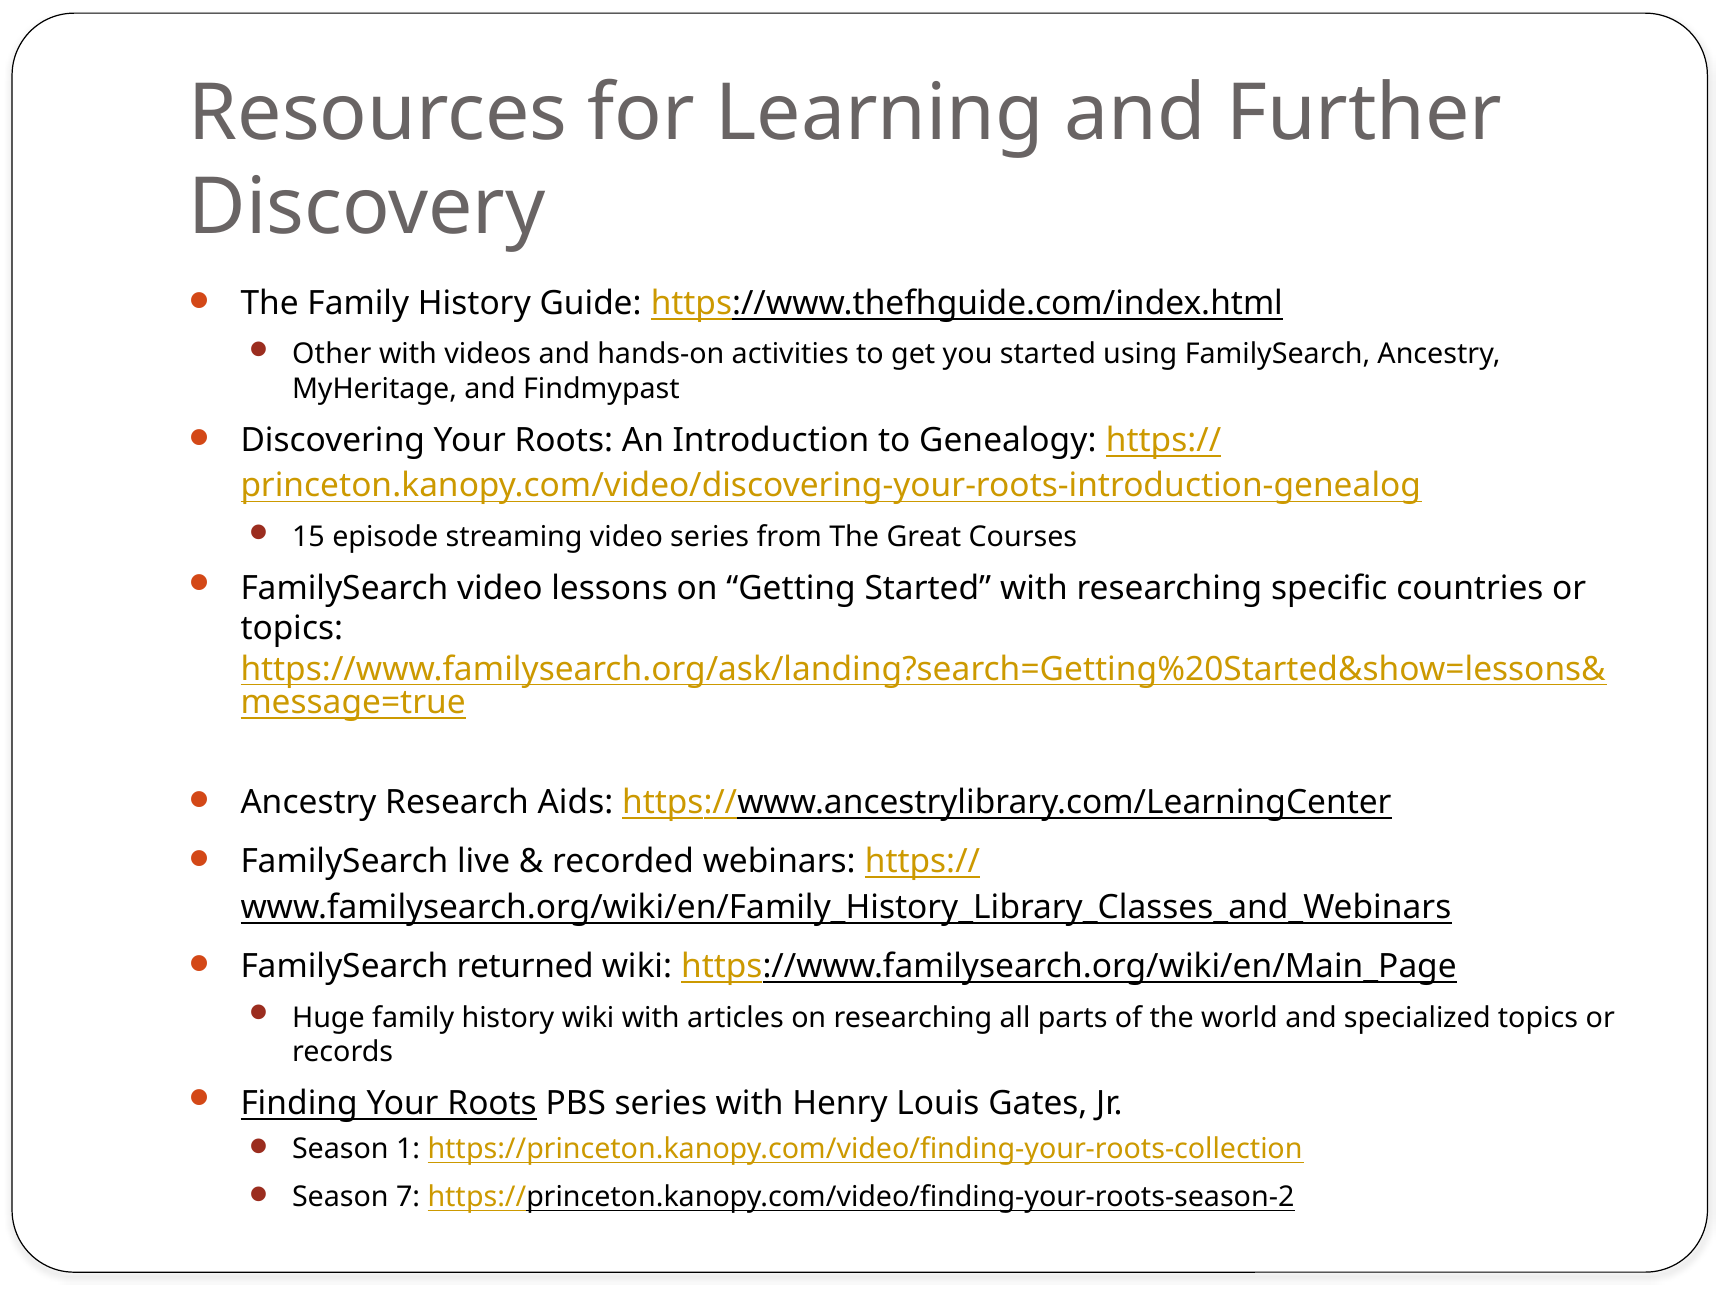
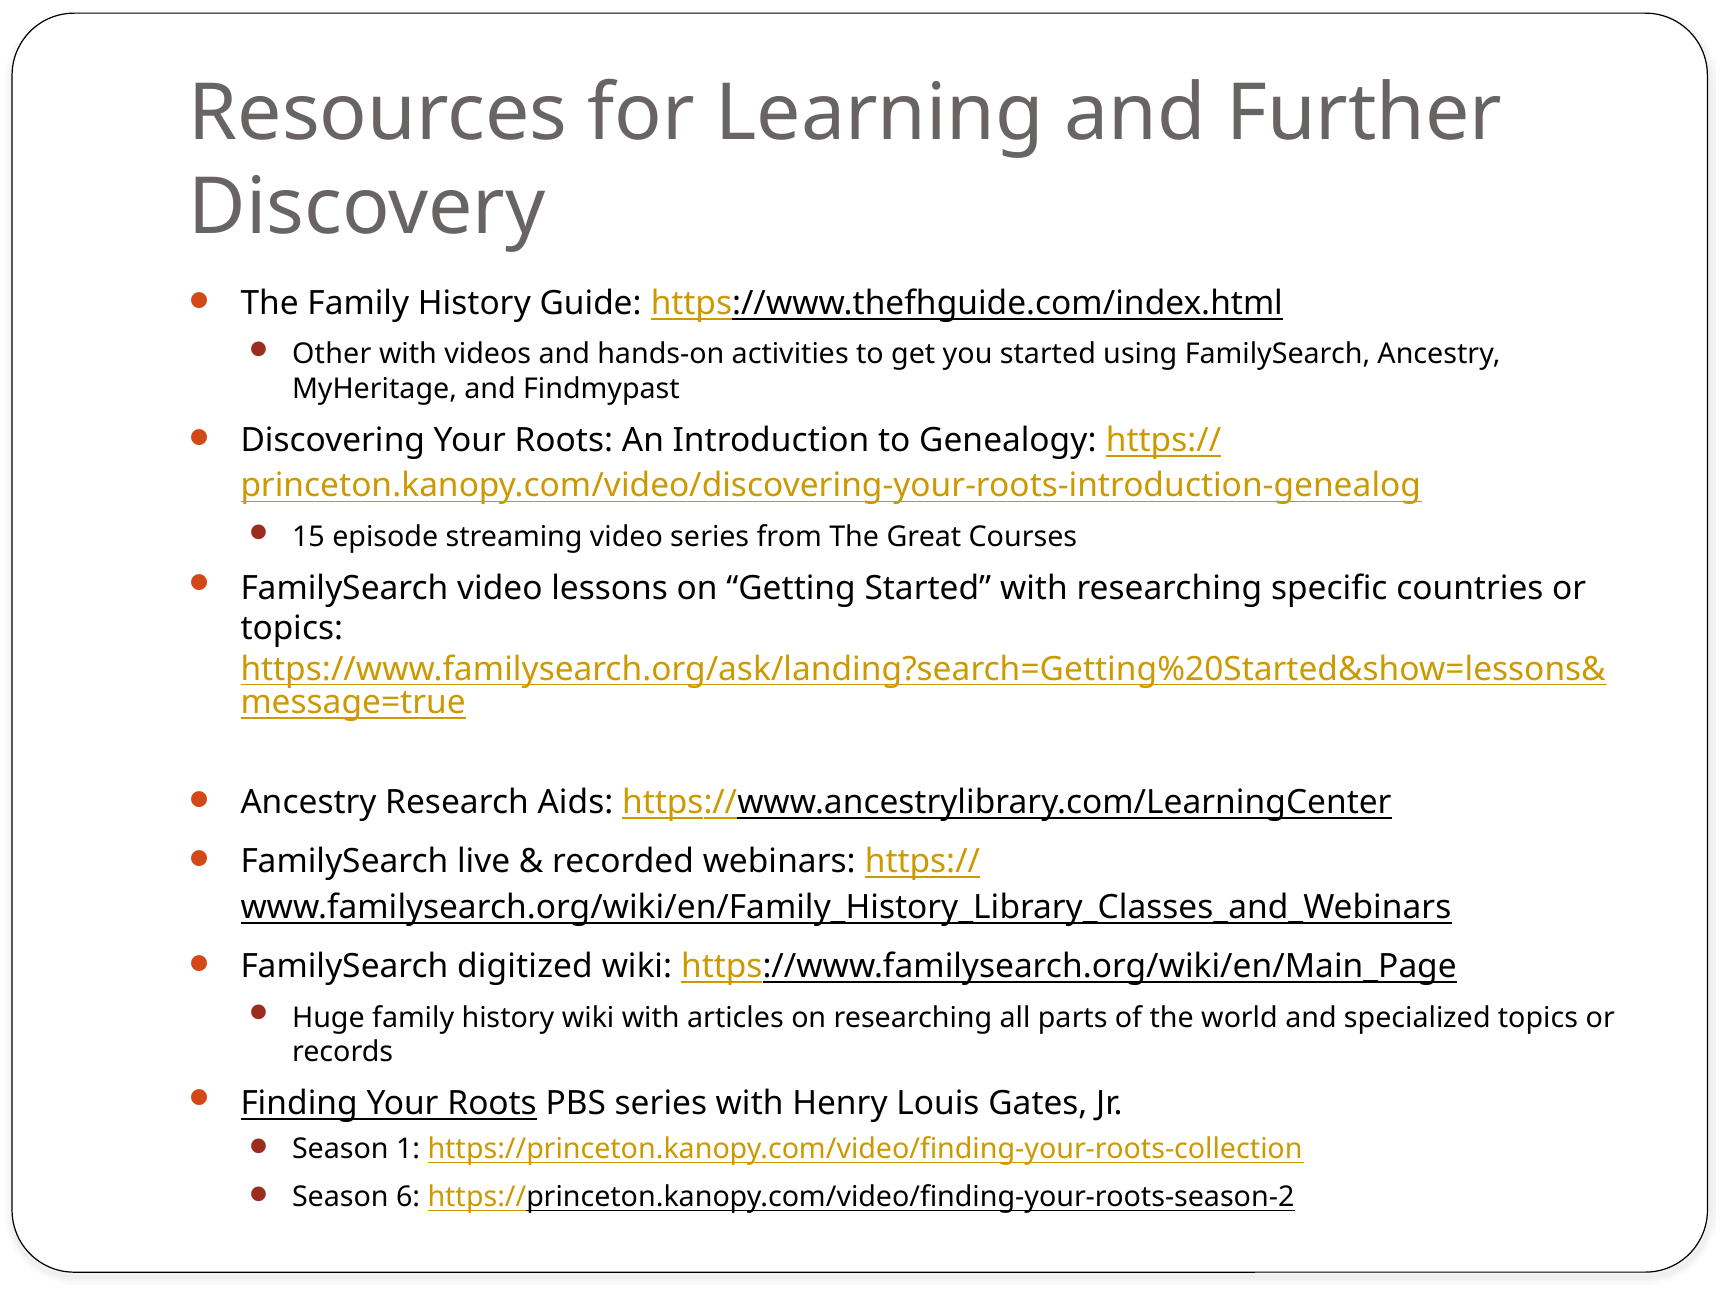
returned: returned -> digitized (525, 967)
7: 7 -> 6 (408, 1197)
